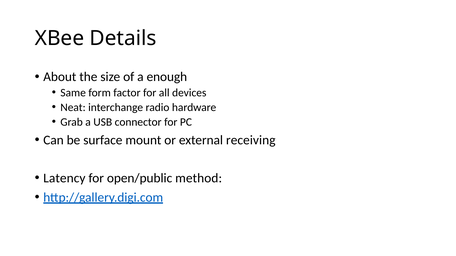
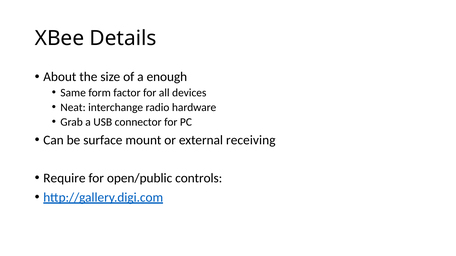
Latency: Latency -> Require (64, 178)
method: method -> controls (199, 178)
